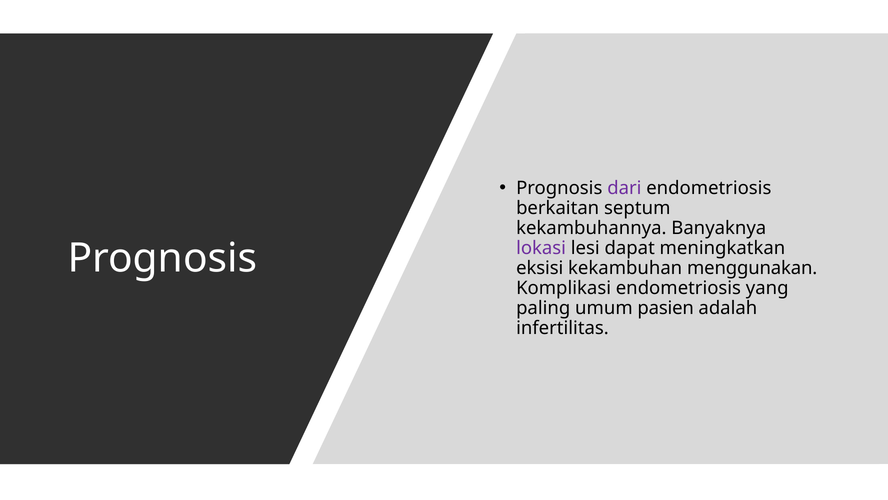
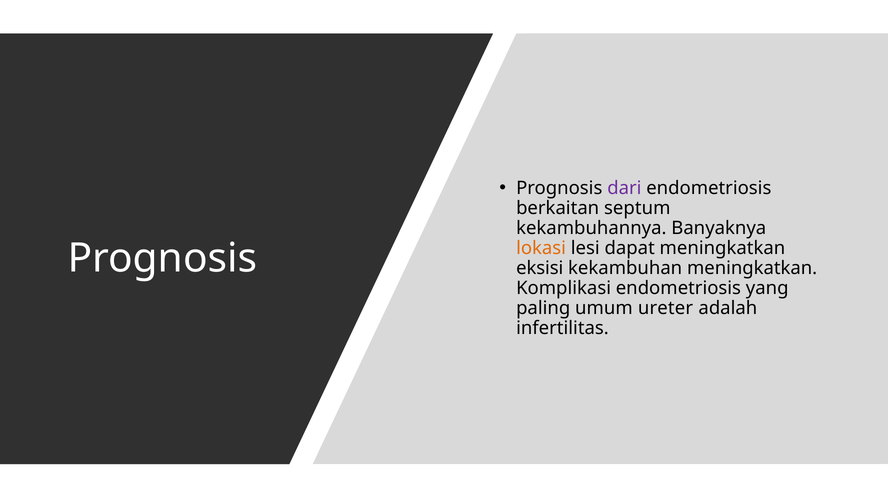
lokasi colour: purple -> orange (541, 248)
kekambuhan menggunakan: menggunakan -> meningkatkan (752, 268)
pasien: pasien -> ureter (665, 308)
